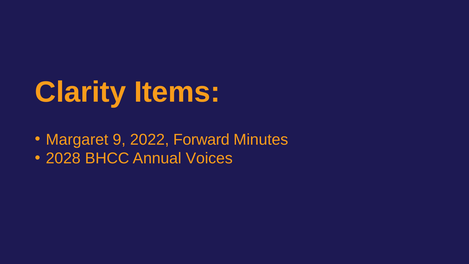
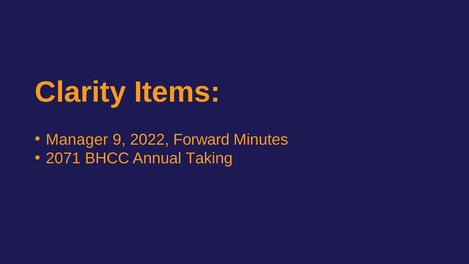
Margaret: Margaret -> Manager (77, 139)
2028: 2028 -> 2071 (63, 158)
Voices: Voices -> Taking (209, 158)
